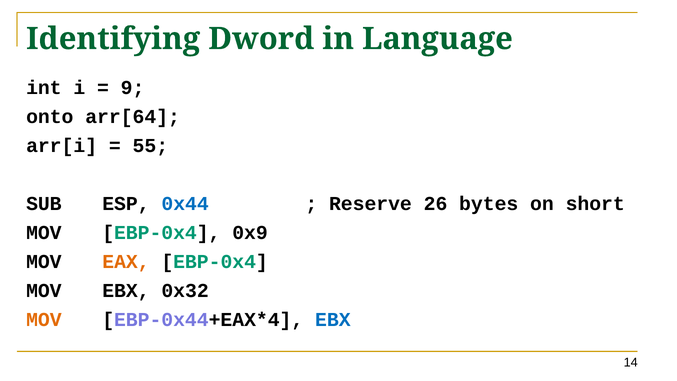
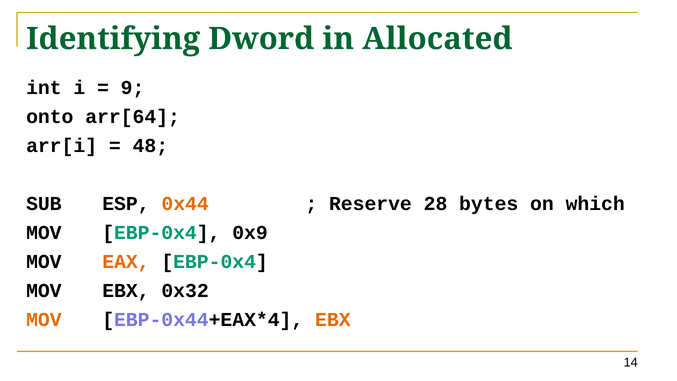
Language: Language -> Allocated (437, 39)
55: 55 -> 48 (150, 146)
0x44 colour: blue -> orange (185, 204)
26: 26 -> 28 (436, 204)
short: short -> which (595, 204)
EBX colour: blue -> orange (333, 320)
